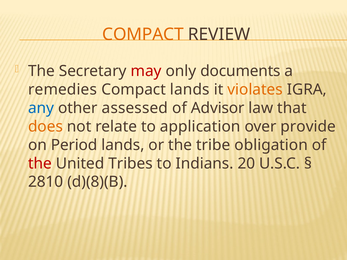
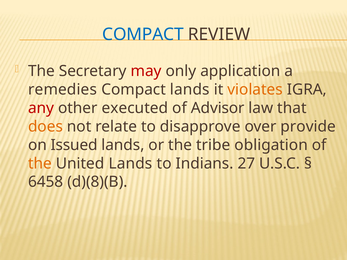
COMPACT colour: orange -> blue (143, 34)
documents: documents -> application (240, 71)
any colour: blue -> red (41, 108)
assessed: assessed -> executed (135, 108)
application: application -> disapprove (200, 127)
Period: Period -> Issued (74, 145)
the colour: red -> orange (40, 164)
United Tribes: Tribes -> Lands (130, 164)
20: 20 -> 27 (246, 164)
2810: 2810 -> 6458 (46, 182)
